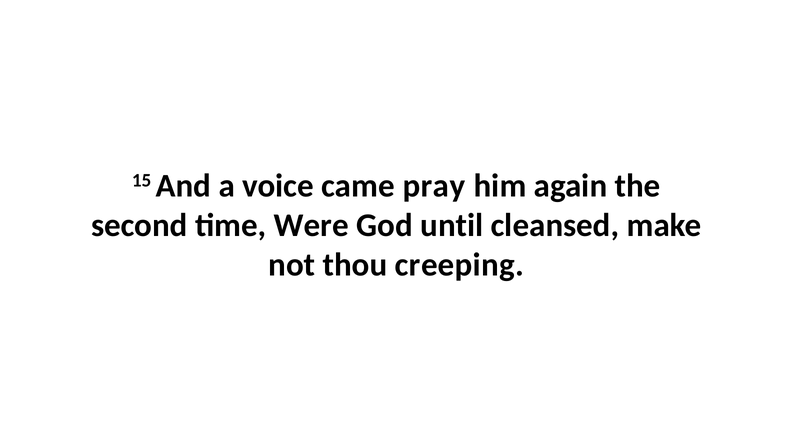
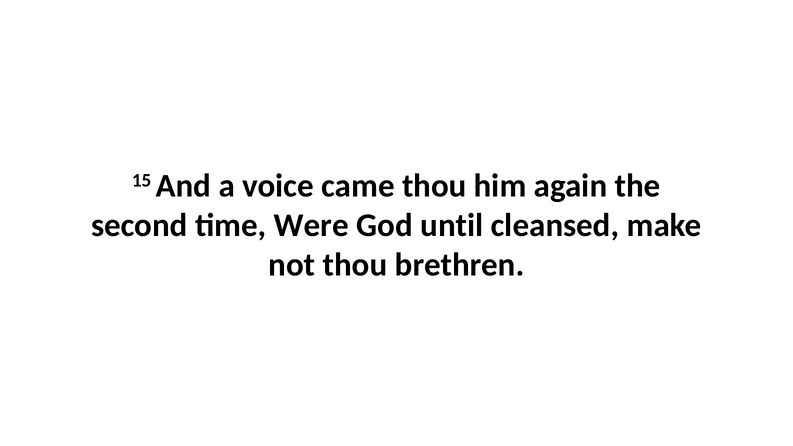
came pray: pray -> thou (434, 186)
creeping: creeping -> brethren (460, 265)
